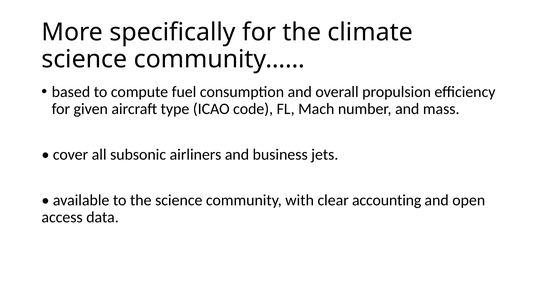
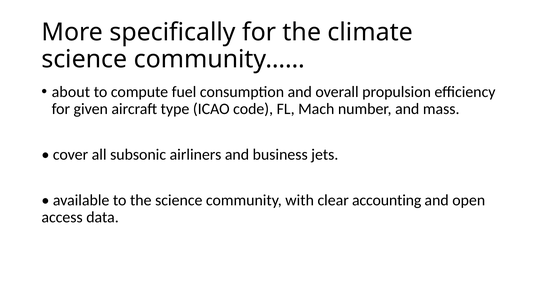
based: based -> about (71, 92)
